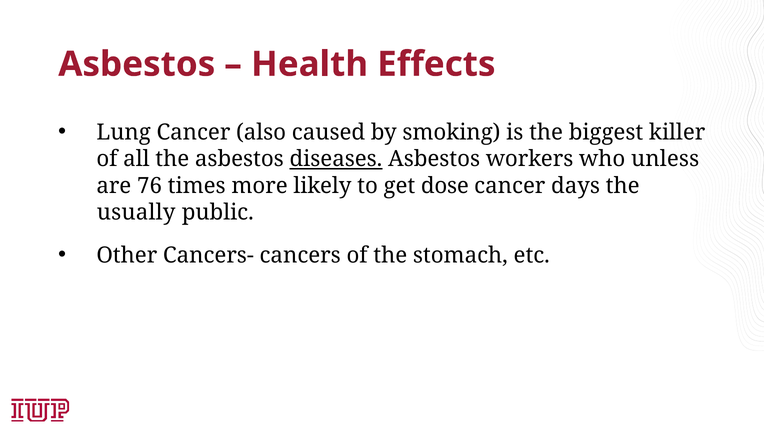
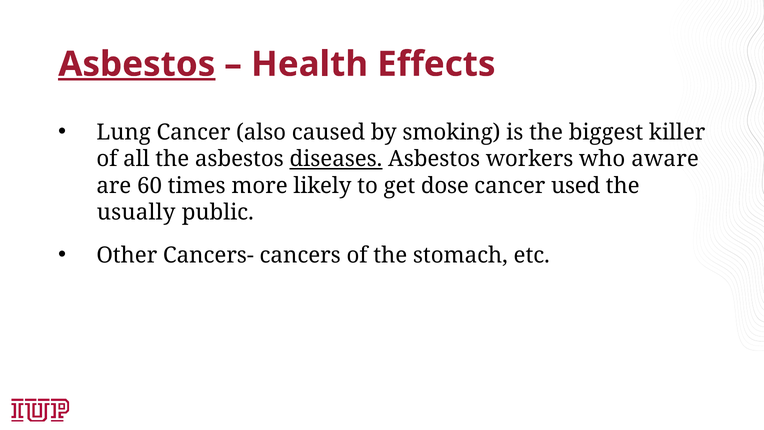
Asbestos underline: none -> present (137, 64)
unless: unless -> aware (665, 159)
76: 76 -> 60 (150, 186)
days: days -> used (576, 186)
